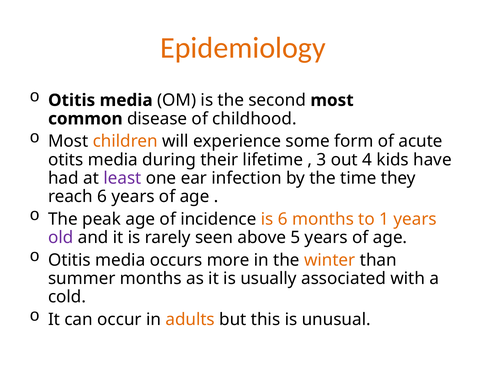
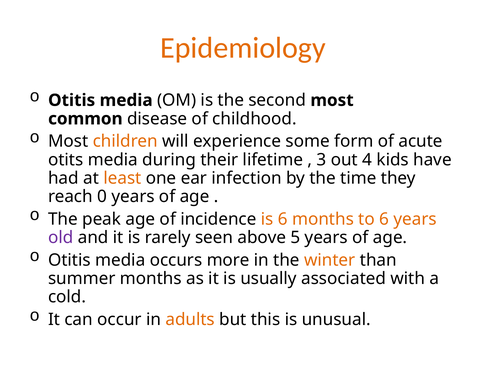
least colour: purple -> orange (122, 178)
reach 6: 6 -> 0 (102, 197)
to 1: 1 -> 6 (384, 219)
